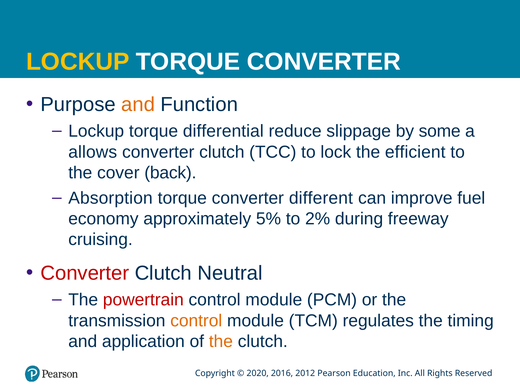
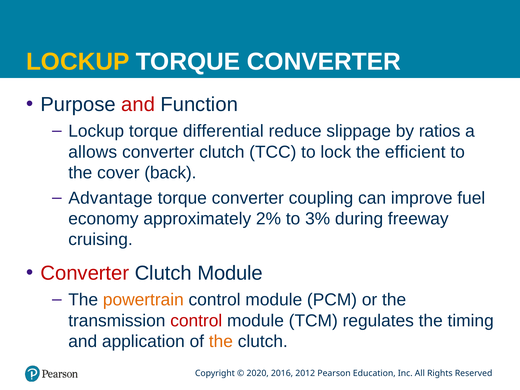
and colour: orange -> red (138, 105)
some: some -> ratios (440, 131)
Absorption: Absorption -> Advantage (111, 198)
different: different -> coupling (321, 198)
5%: 5% -> 2% (269, 219)
2%: 2% -> 3% (318, 219)
Clutch Neutral: Neutral -> Module (230, 273)
powertrain colour: red -> orange (143, 300)
control colour: orange -> red (196, 321)
